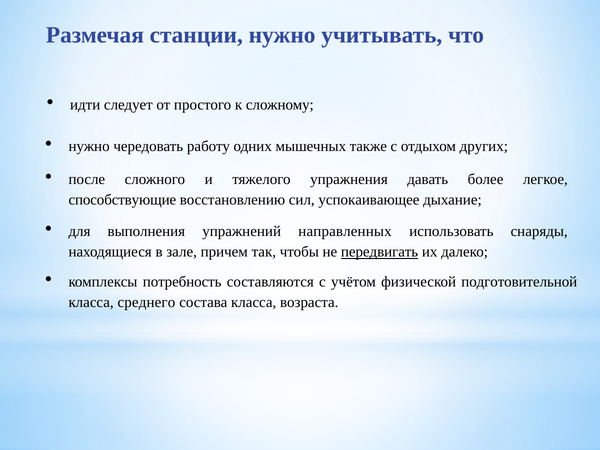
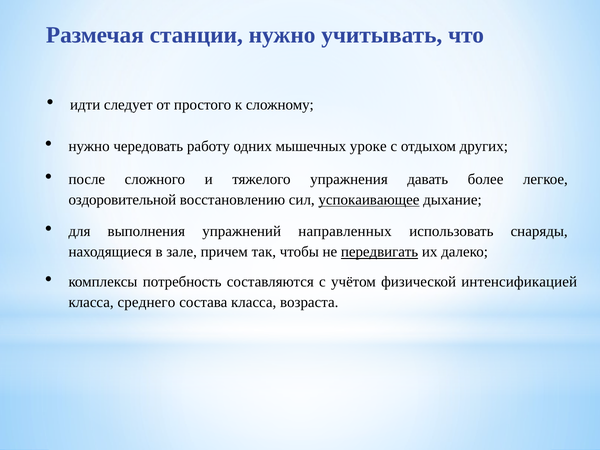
также: также -> уроке (368, 146)
способствующие: способствующие -> оздоровительной (122, 200)
успокаивающее underline: none -> present (369, 200)
подготовительной: подготовительной -> интенсификацией (519, 282)
